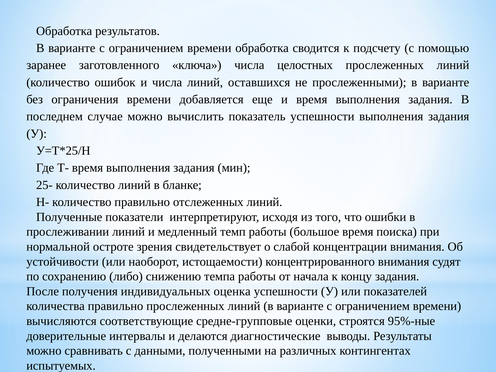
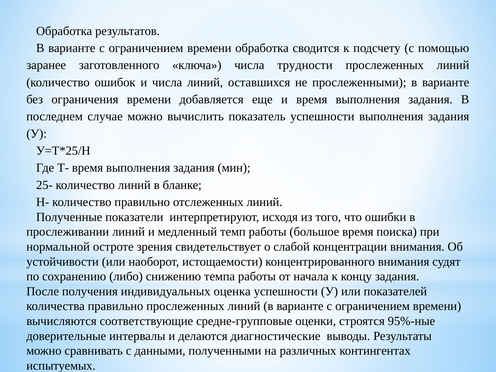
целостных: целостных -> трудности (305, 65)
